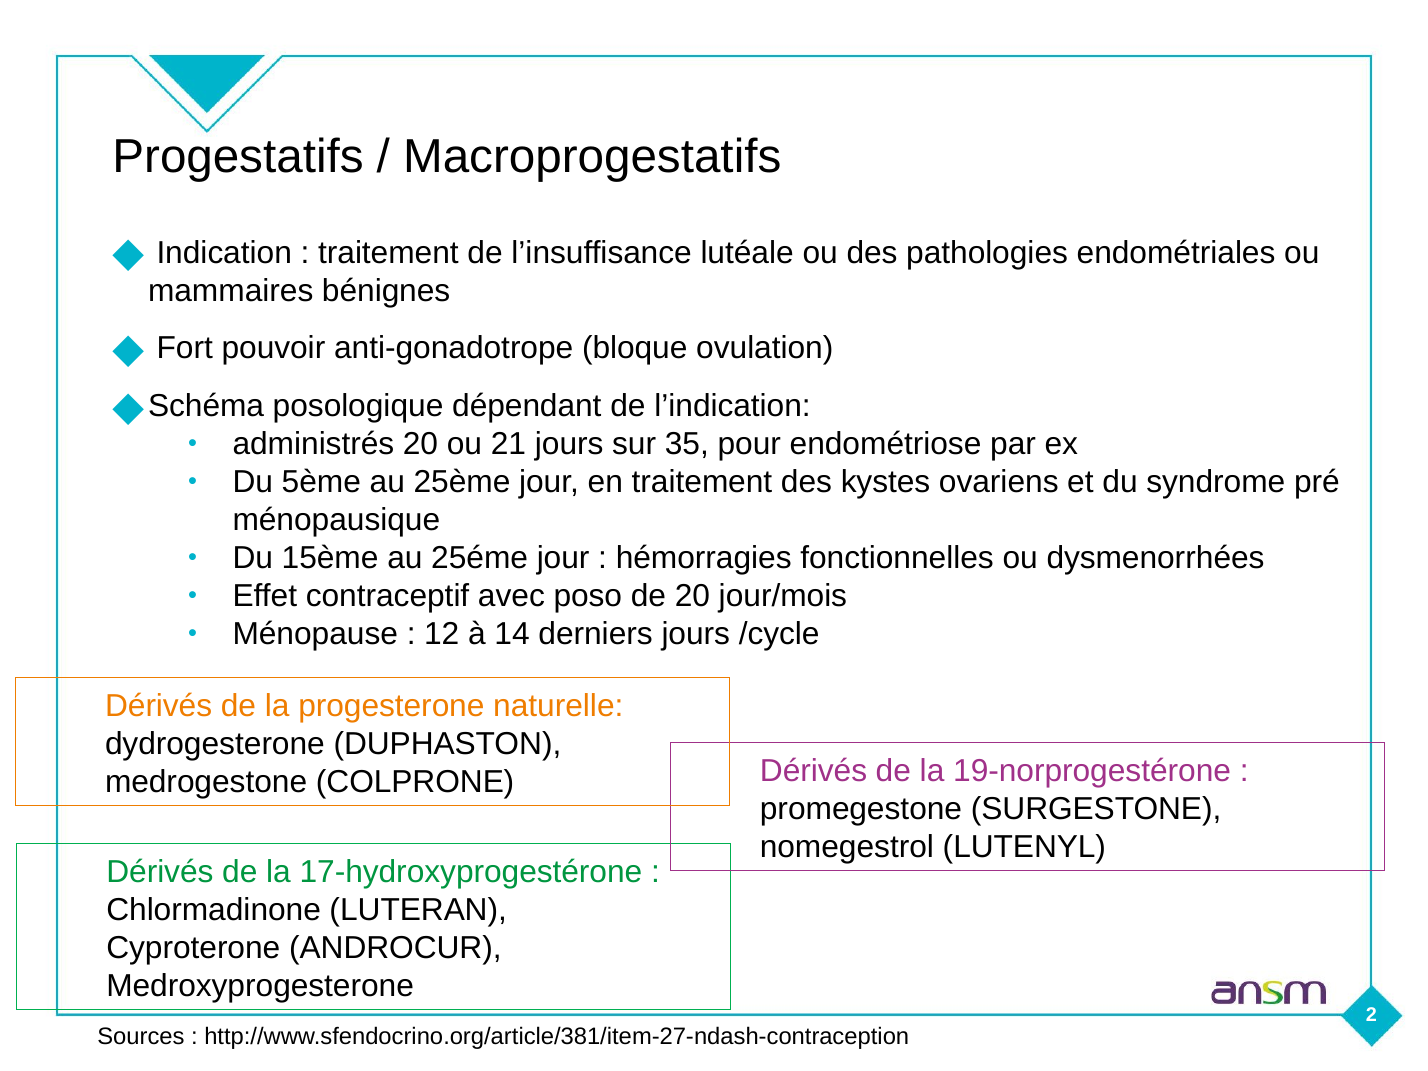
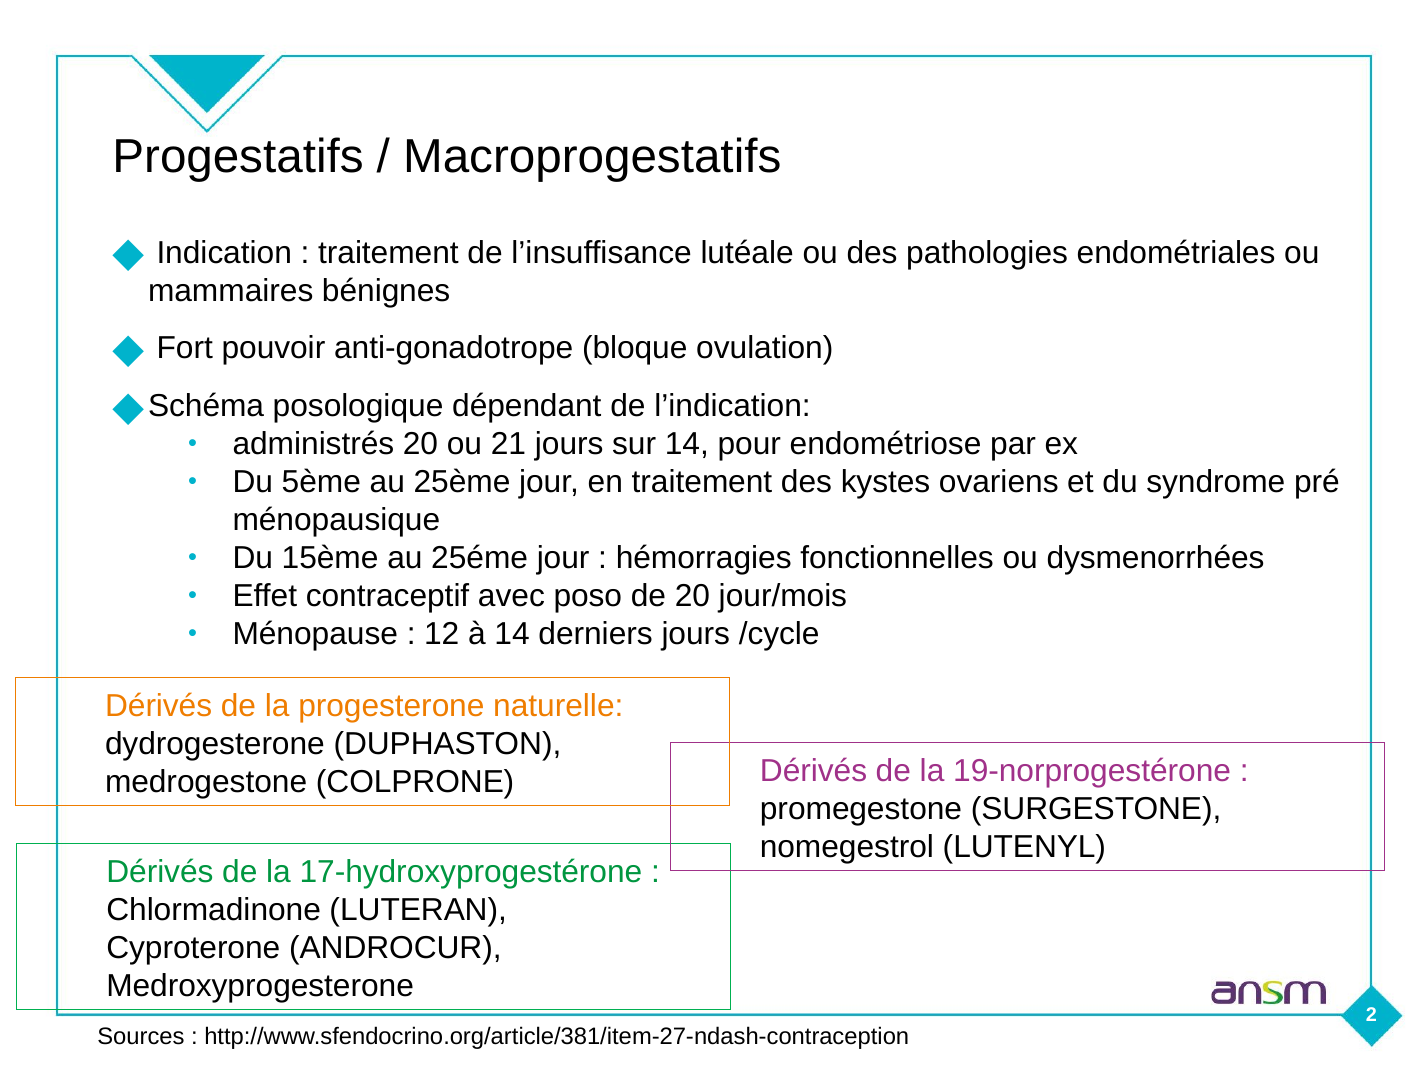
sur 35: 35 -> 14 (687, 444)
